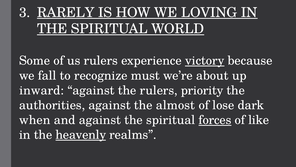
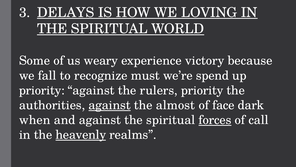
RARELY: RARELY -> DELAYS (66, 13)
us rulers: rulers -> weary (101, 61)
victory underline: present -> none (205, 61)
about: about -> spend (212, 75)
inward: inward -> priority (42, 90)
against underline: none -> present (110, 105)
lose: lose -> face (223, 105)
like: like -> call (259, 120)
